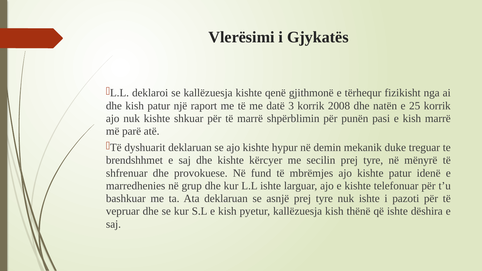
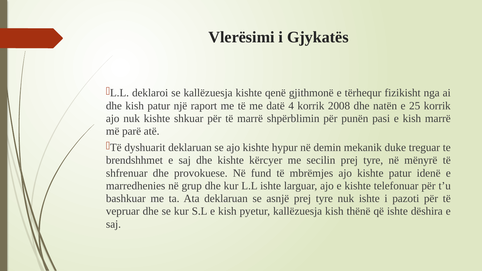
3: 3 -> 4 (291, 106)
